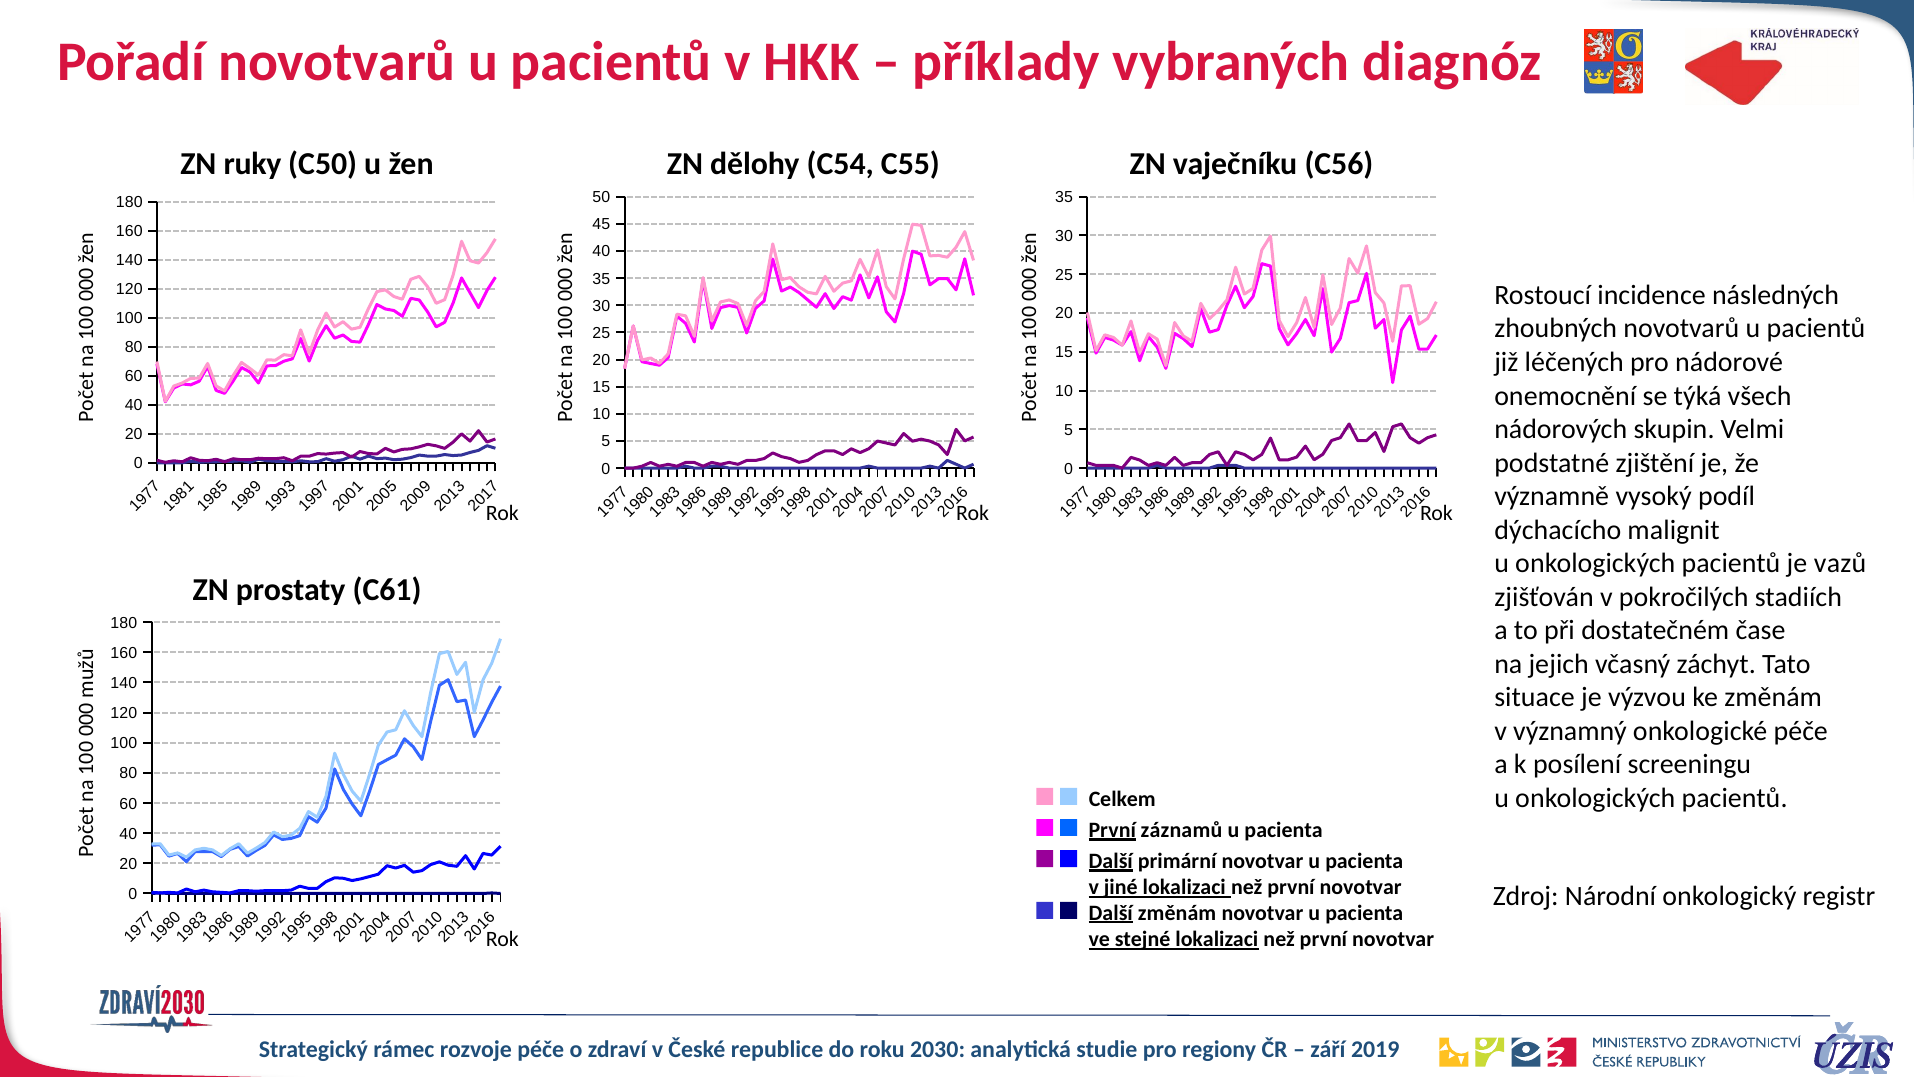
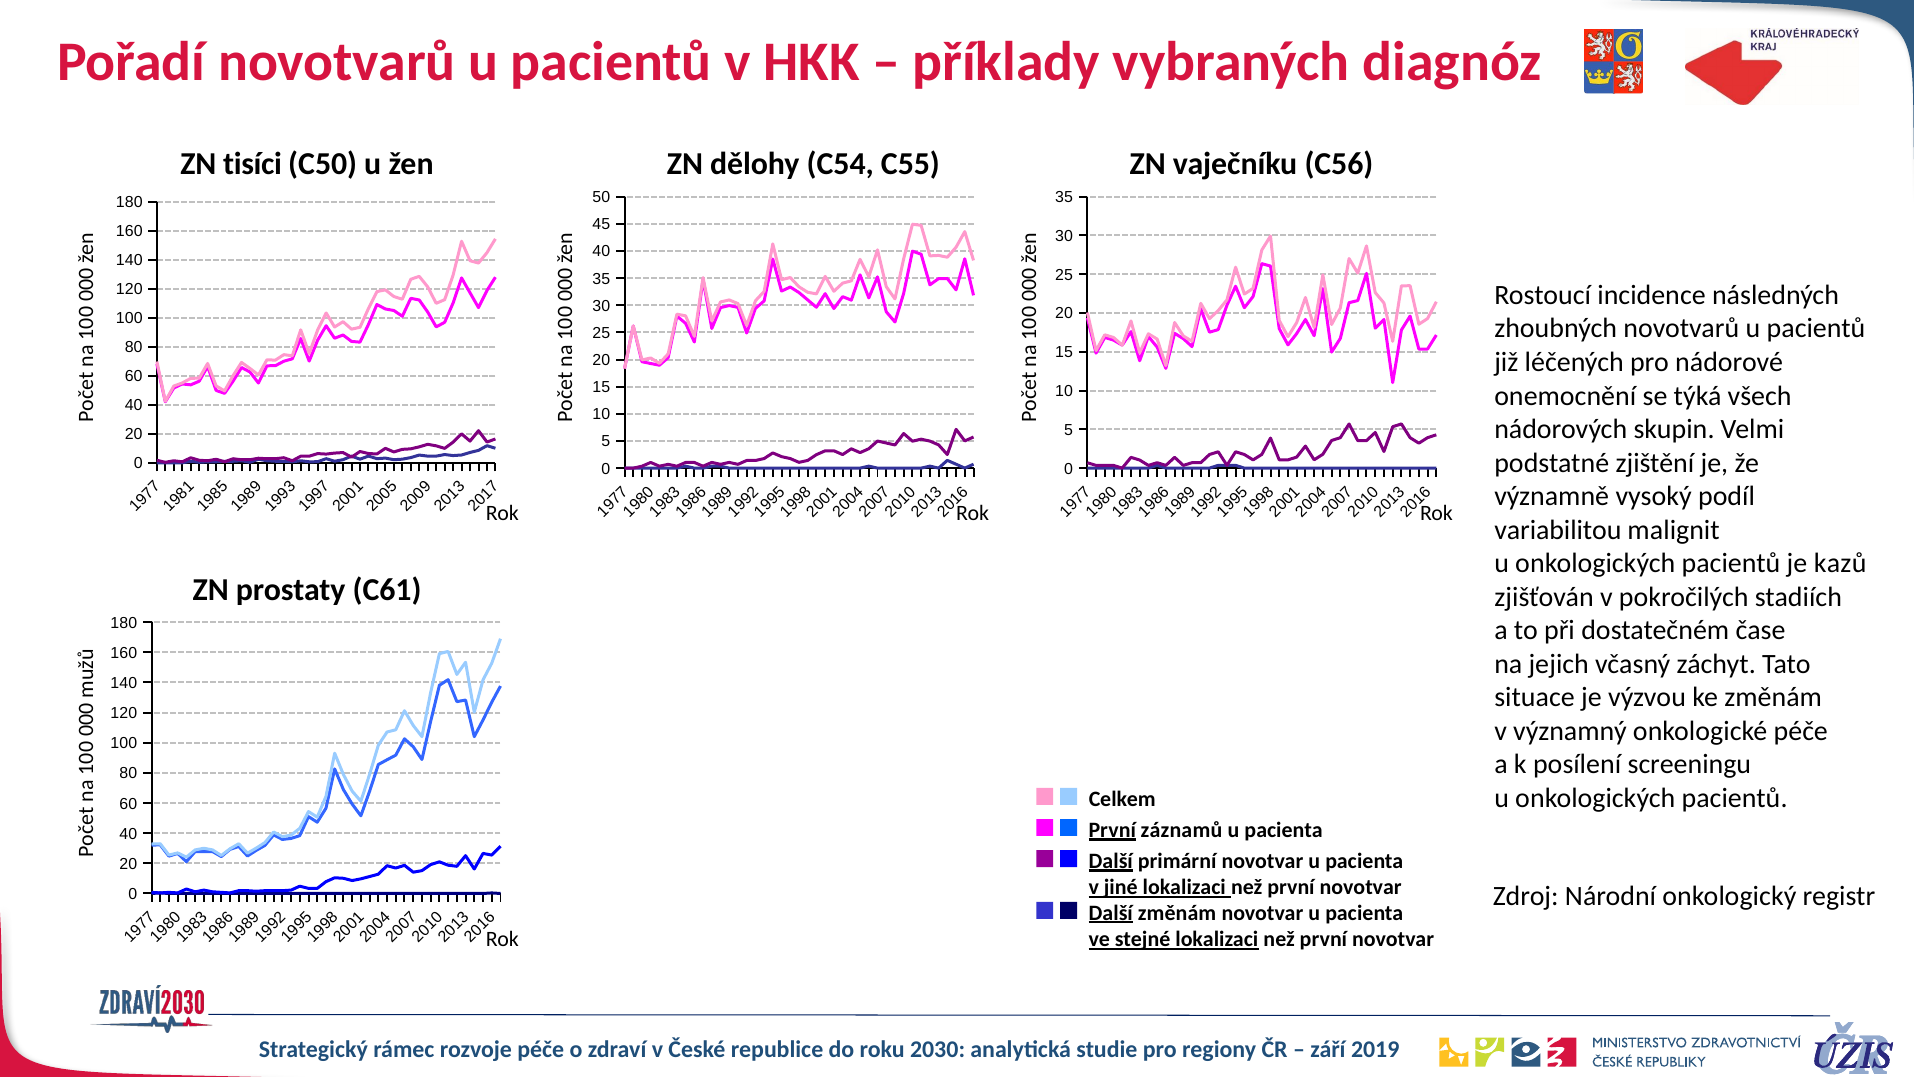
ruky: ruky -> tisíci (253, 164)
dýchacícho: dýchacícho -> variabilitou (1558, 530)
vazů: vazů -> kazů (1840, 563)
